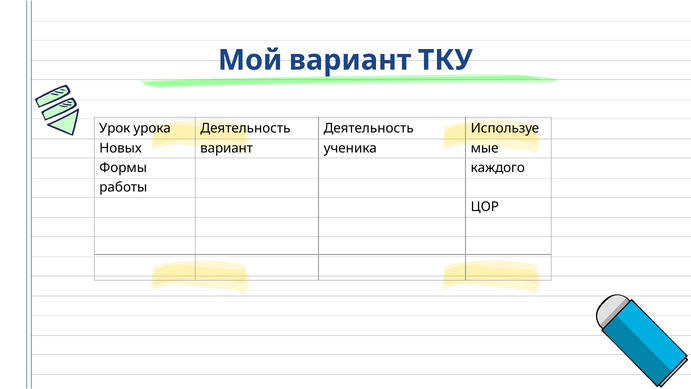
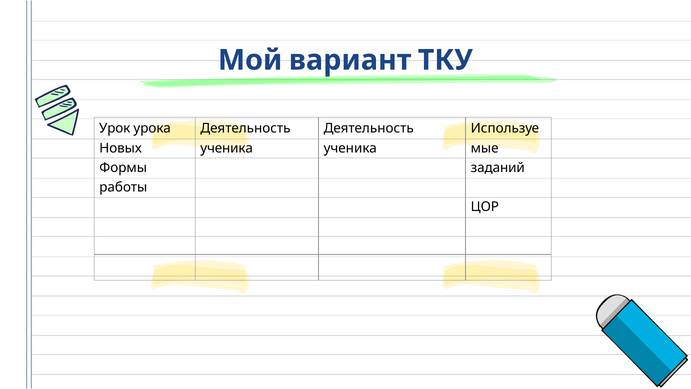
вариант: вариант -> ученика (227, 148)
каждого: каждого -> заданий (498, 168)
